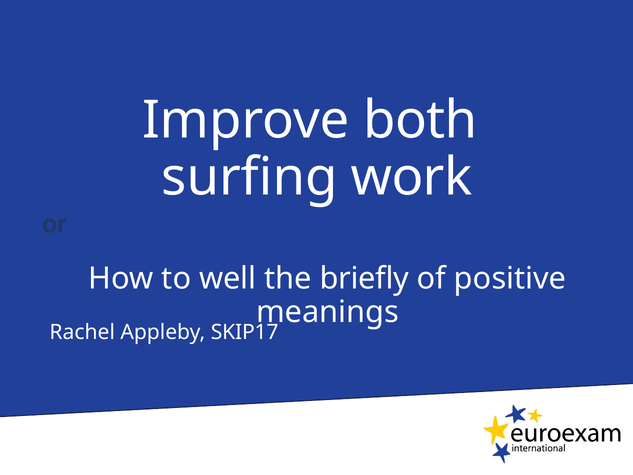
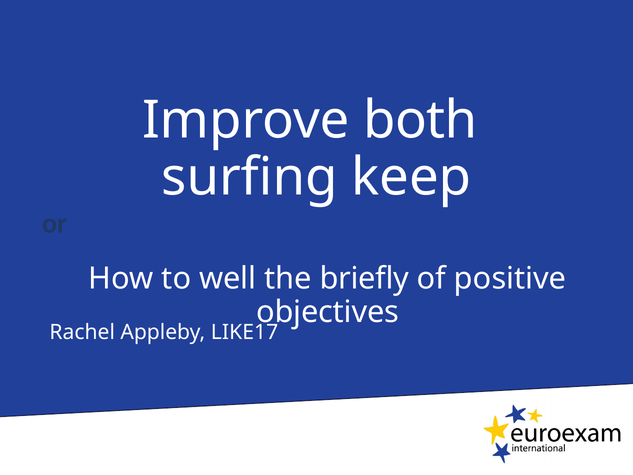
work: work -> keep (411, 177)
meanings: meanings -> objectives (328, 312)
SKIP17: SKIP17 -> LIKE17 (245, 332)
